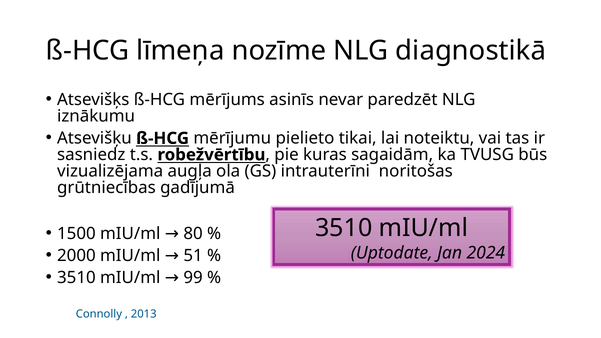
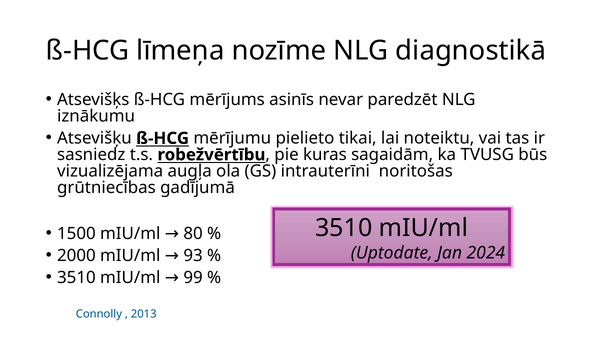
51: 51 -> 93 (193, 256)
